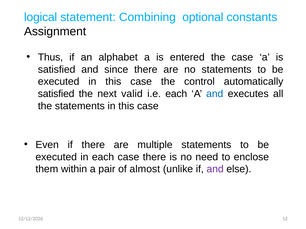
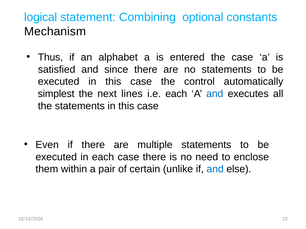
Assignment: Assignment -> Mechanism (55, 31)
satisfied: satisfied -> simplest (56, 94)
valid: valid -> lines (132, 94)
almost: almost -> certain (145, 169)
and colour: purple -> blue (215, 169)
